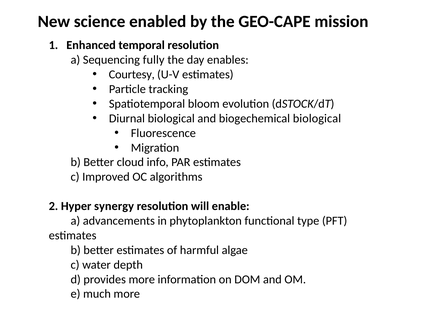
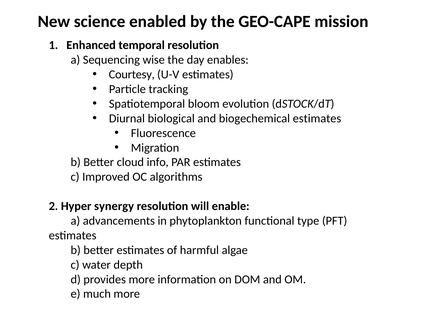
fully: fully -> wise (154, 60)
biogechemical biological: biological -> estimates (317, 118)
